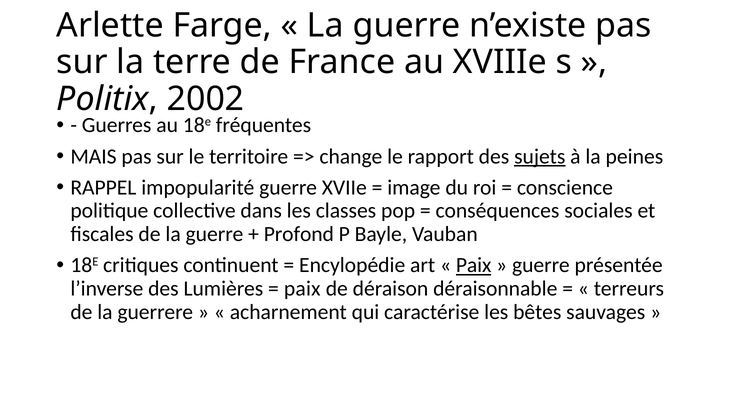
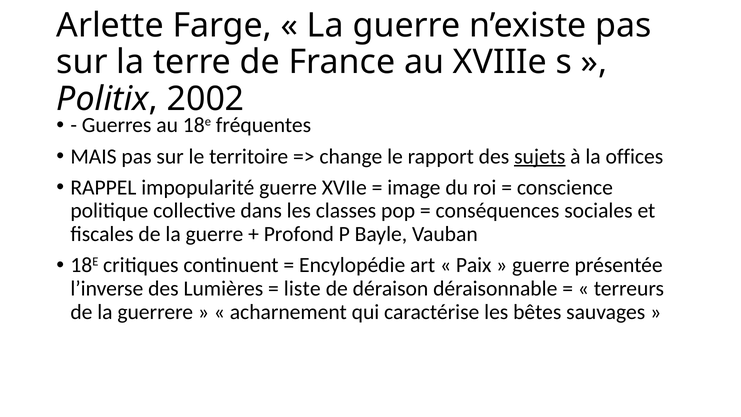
peines: peines -> offices (634, 156)
Paix underline: present -> none (474, 265)
paix: paix -> liste (302, 289)
